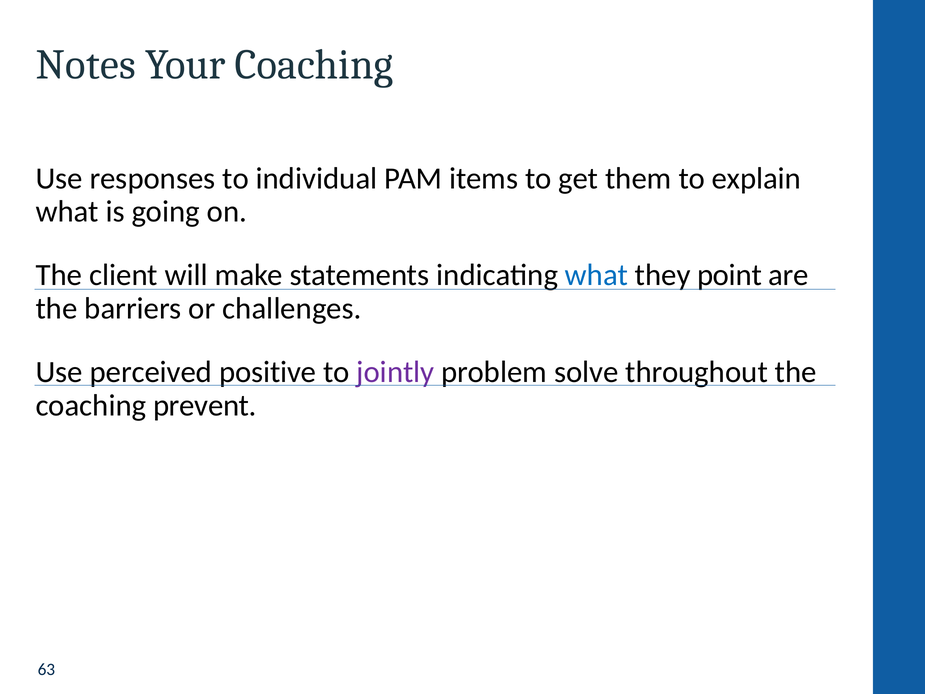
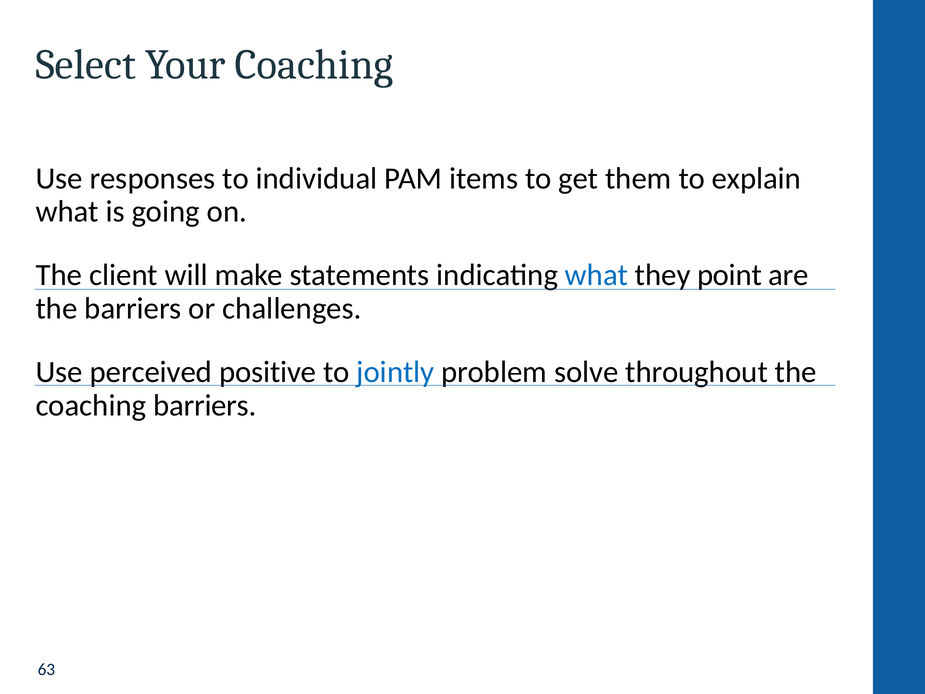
Notes: Notes -> Select (86, 65)
jointly colour: purple -> blue (395, 372)
coaching prevent: prevent -> barriers (205, 405)
